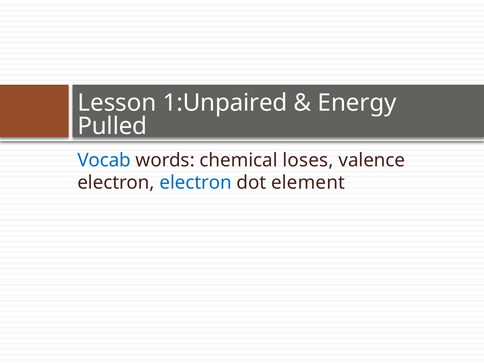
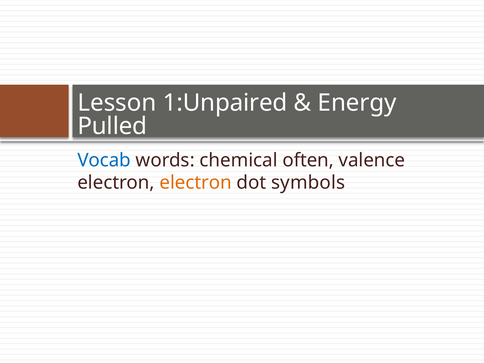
loses: loses -> often (308, 160)
electron colour: blue -> orange (196, 183)
element: element -> symbols (308, 183)
